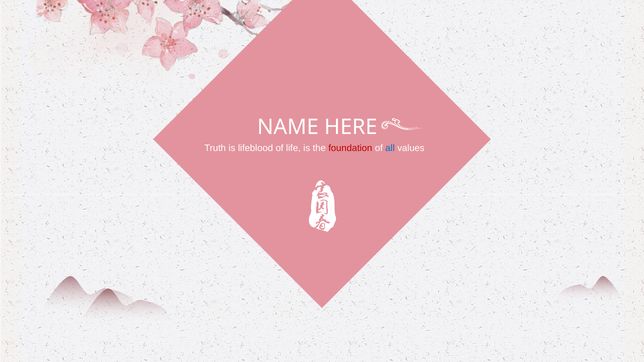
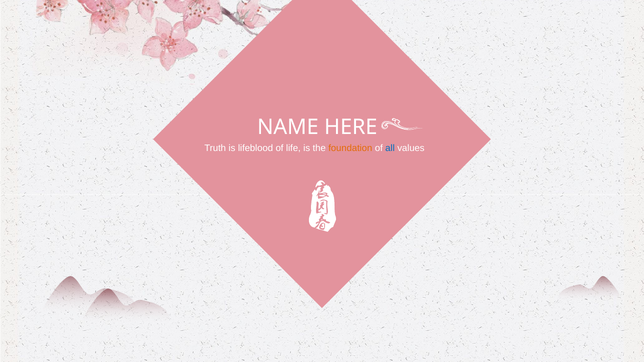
foundation colour: red -> orange (350, 148)
